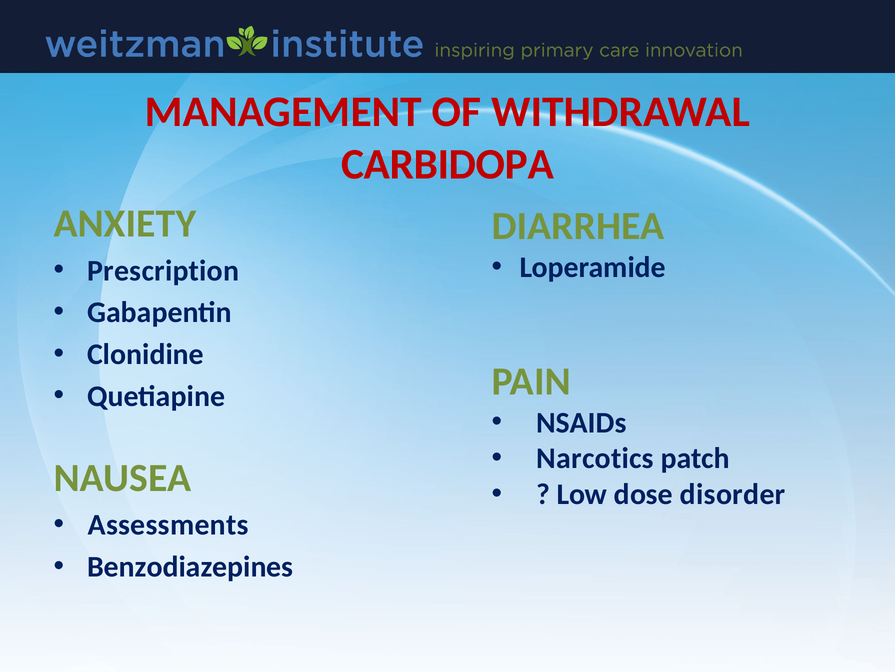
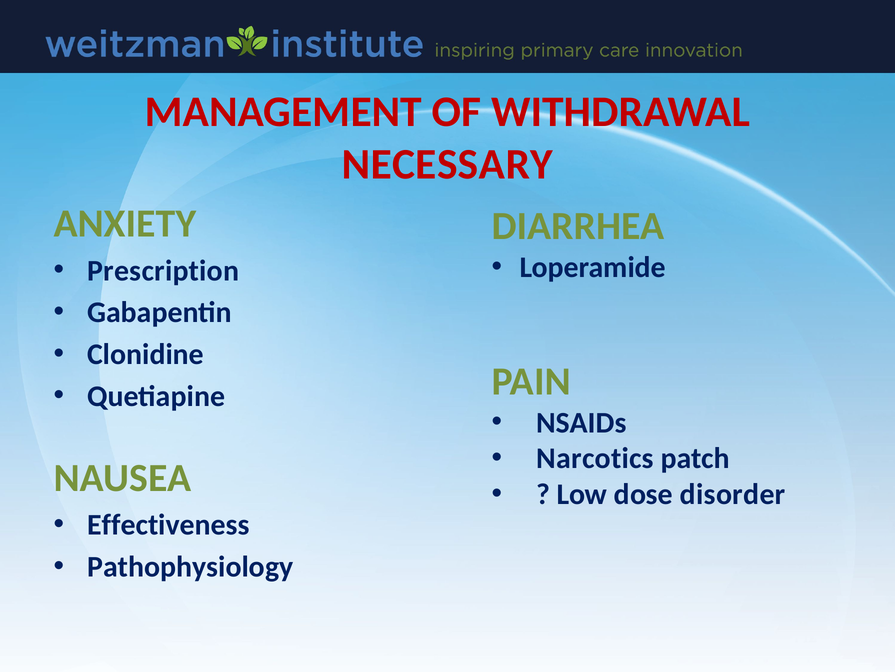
CARBIDOPA: CARBIDOPA -> NECESSARY (447, 164)
Assessments: Assessments -> Effectiveness (168, 525)
Benzodiazepines: Benzodiazepines -> Pathophysiology (190, 566)
